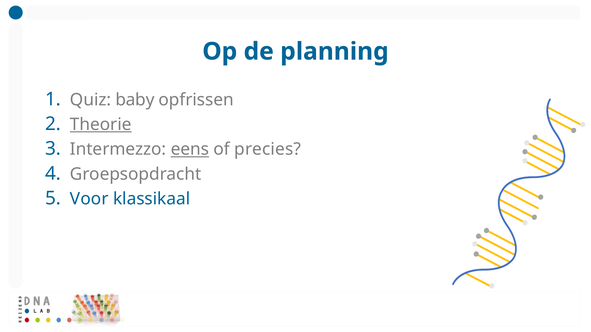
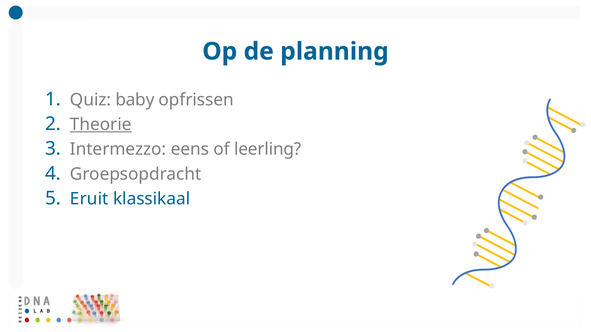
eens underline: present -> none (190, 149)
precies: precies -> leerling (268, 149)
Voor: Voor -> Eruit (89, 199)
